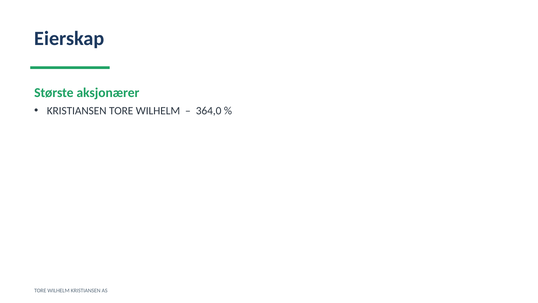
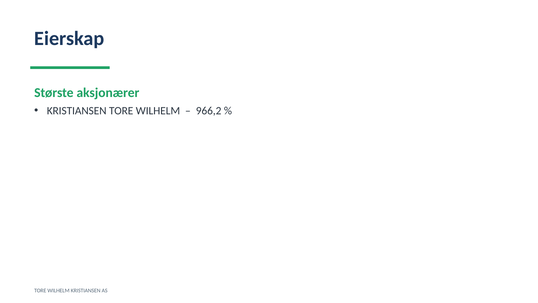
364,0: 364,0 -> 966,2 (209, 111)
